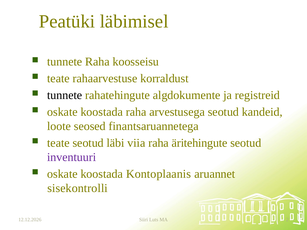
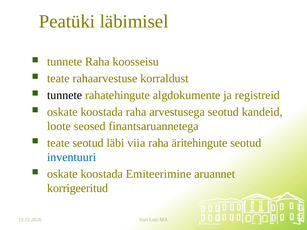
inventuuri colour: purple -> blue (72, 157)
Kontoplaanis: Kontoplaanis -> Emiteerimine (159, 174)
sisekontrolli: sisekontrolli -> korrigeeritud (78, 188)
